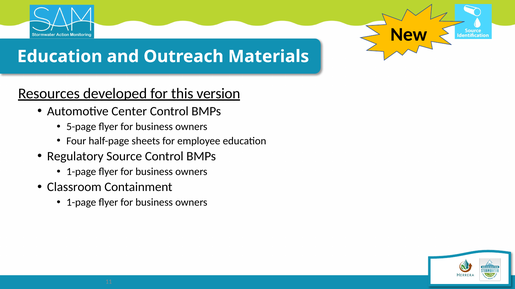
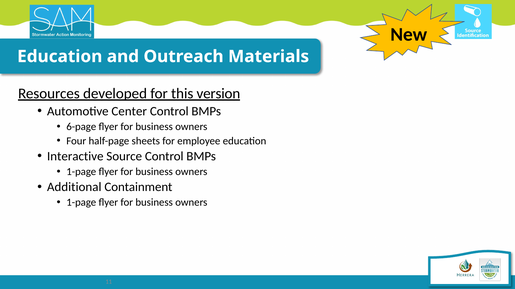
5-page: 5-page -> 6-page (81, 127)
Regulatory: Regulatory -> Interactive (75, 157)
Classroom: Classroom -> Additional (74, 187)
